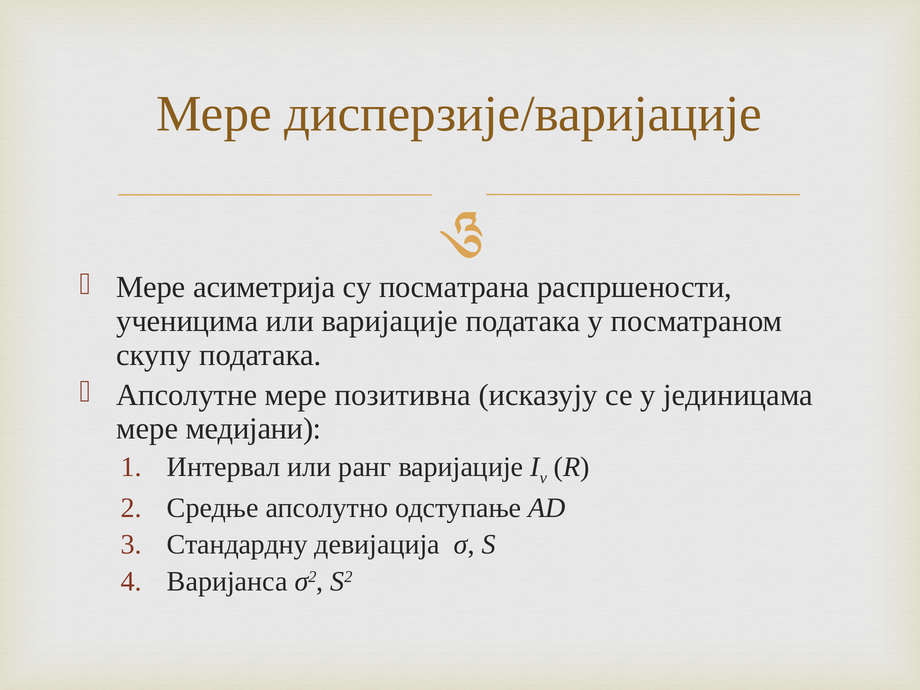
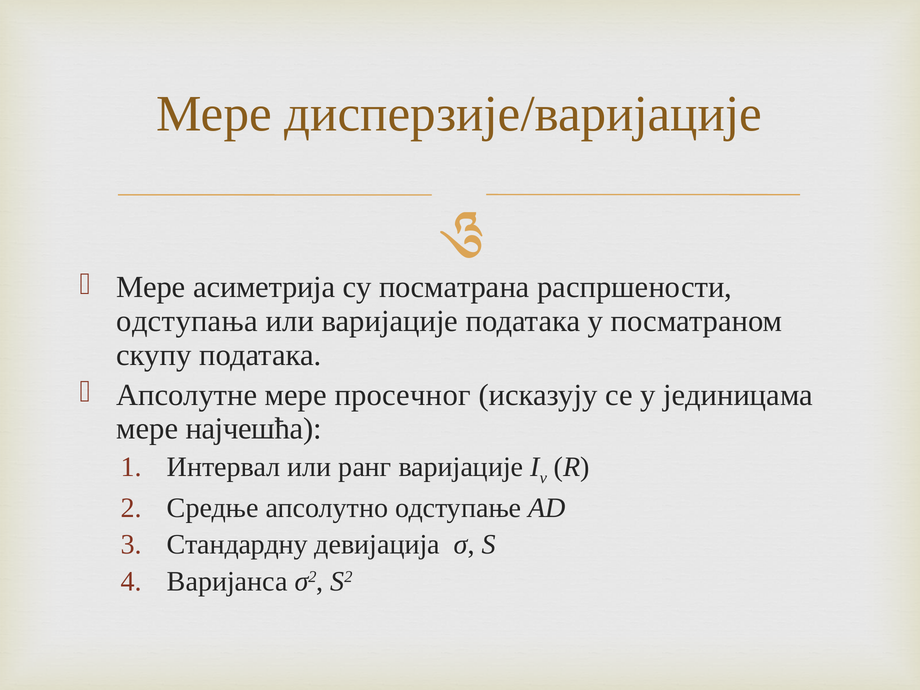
ученицима: ученицима -> одступања (187, 321)
позитивна: позитивна -> просечног (403, 395)
медијани: медијани -> најчешћа (254, 429)
